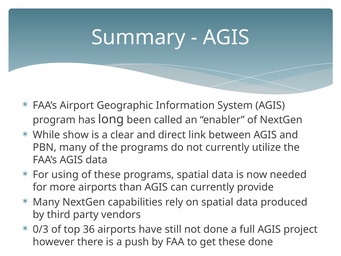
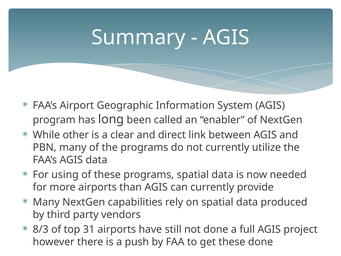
show: show -> other (76, 135)
0/3: 0/3 -> 8/3 (41, 229)
36: 36 -> 31 (89, 229)
